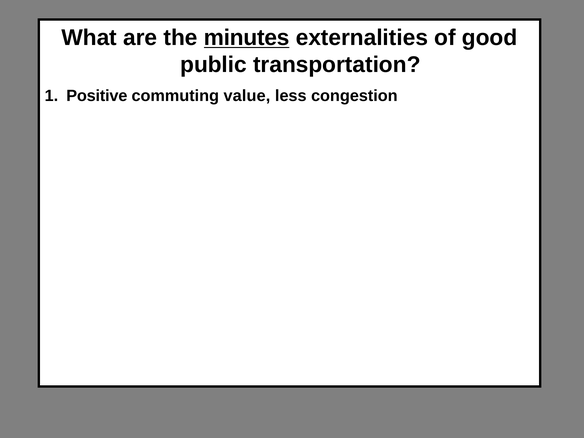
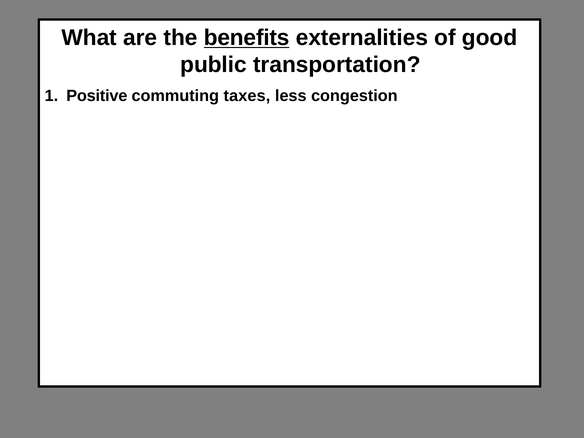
the minutes: minutes -> benefits (247, 38)
commuting value: value -> taxes (247, 96)
